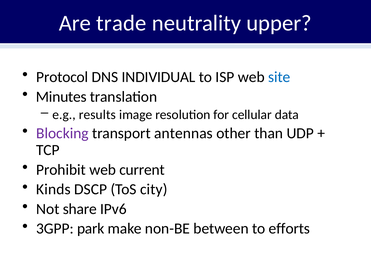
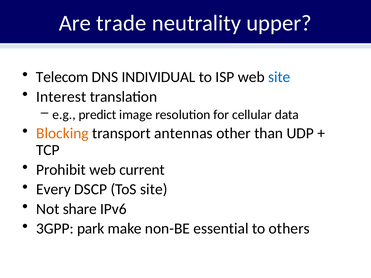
Protocol: Protocol -> Telecom (62, 77)
Minutes: Minutes -> Interest (61, 97)
results: results -> predict (97, 115)
Blocking colour: purple -> orange (62, 134)
Kinds: Kinds -> Every (53, 190)
ToS city: city -> site (154, 190)
between: between -> essential (221, 229)
efforts: efforts -> others (289, 229)
